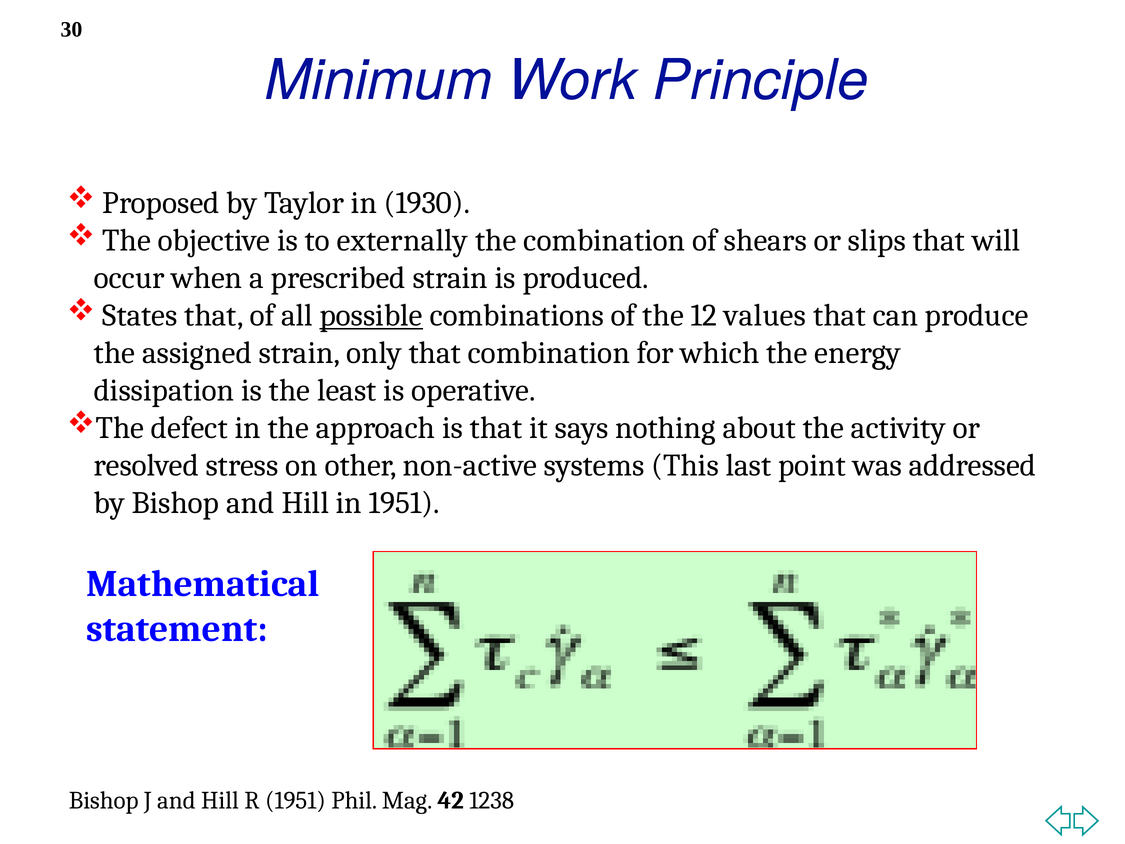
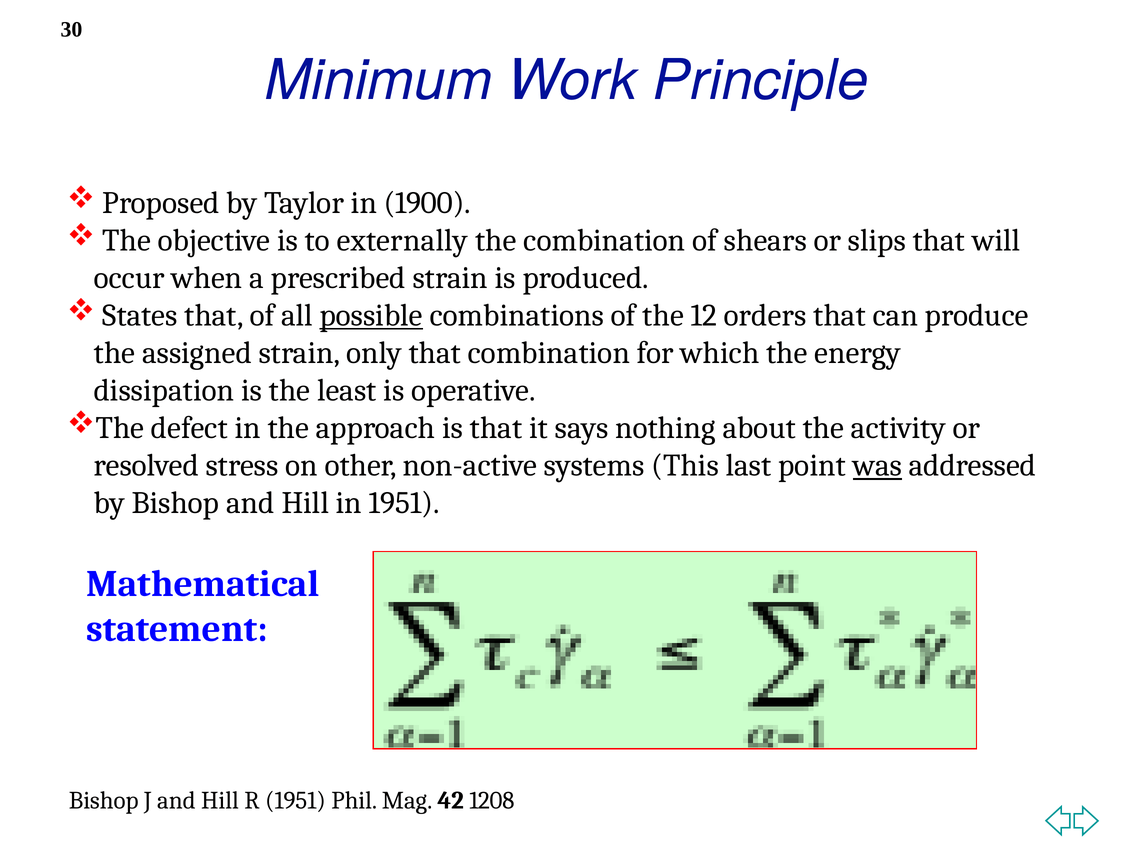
1930: 1930 -> 1900 (427, 203)
values: values -> orders (765, 315)
was underline: none -> present (877, 465)
1238: 1238 -> 1208 (492, 800)
